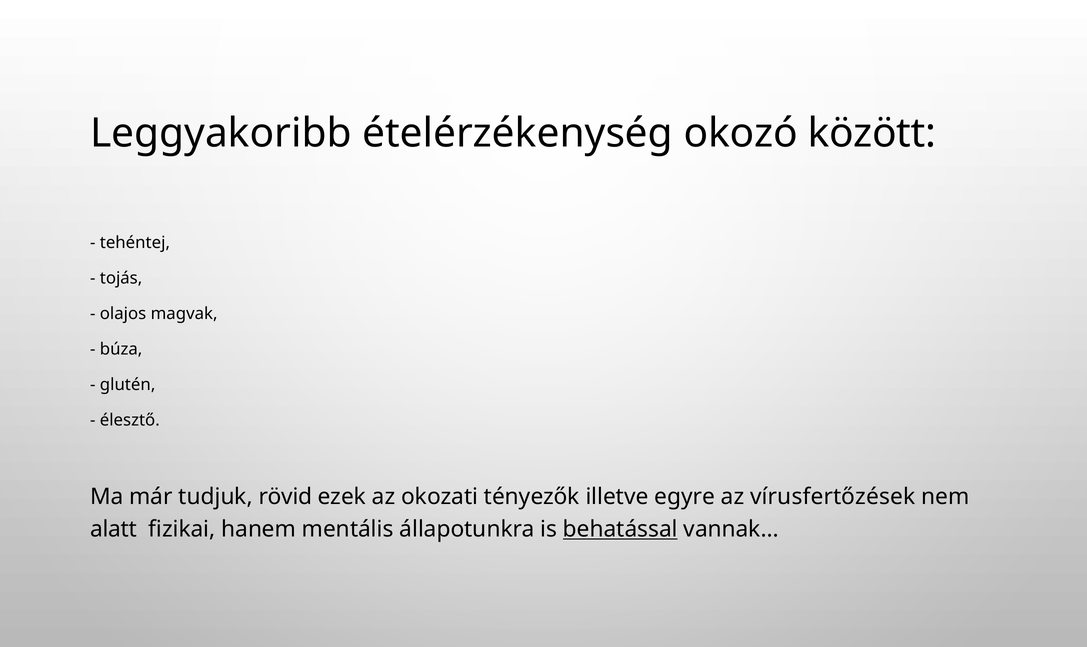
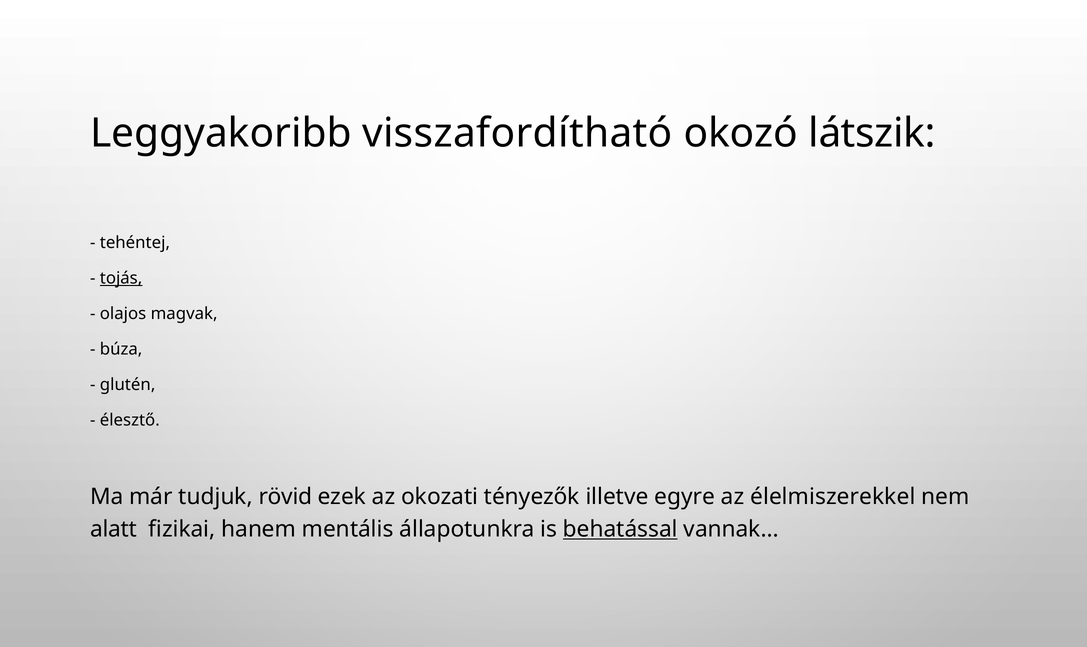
ételérzékenység: ételérzékenység -> visszafordítható (517, 133)
között: között -> látszik (872, 133)
tojás underline: none -> present (121, 278)
vírusfertőzések: vírusfertőzések -> élelmiszerekkel (833, 497)
